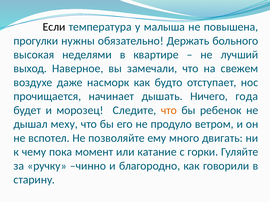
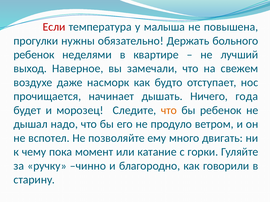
Если colour: black -> red (54, 27)
высокая: высокая -> ребенок (34, 55)
меху: меху -> надо (64, 124)
